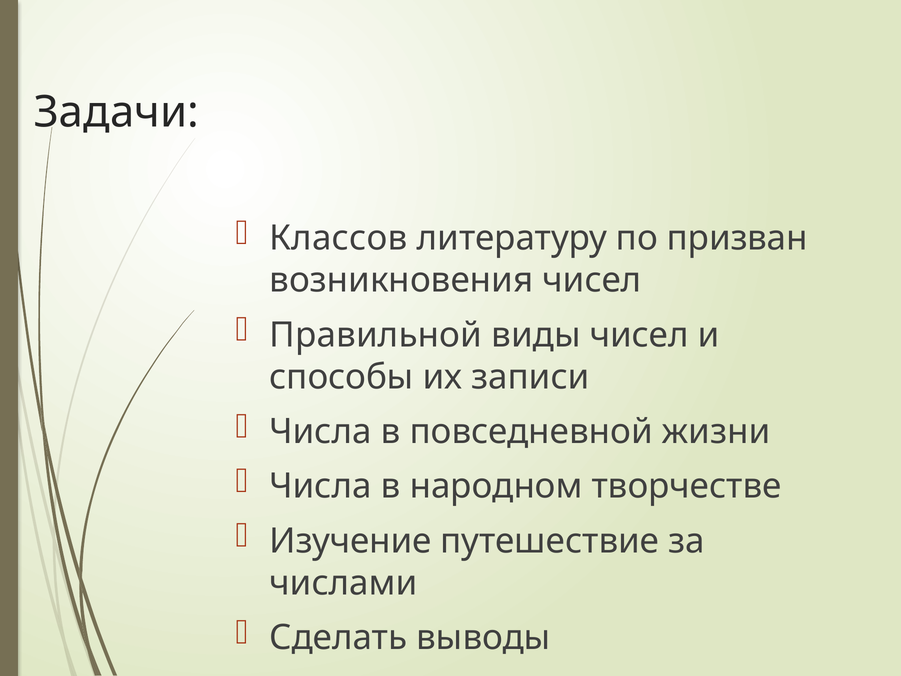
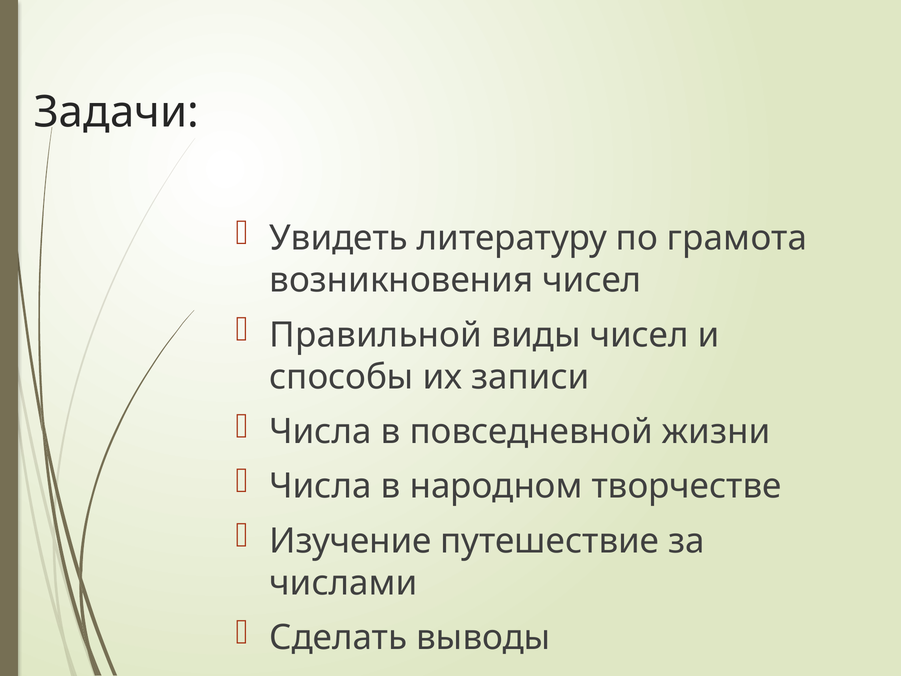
Классов: Классов -> Увидеть (339, 238)
призван: призван -> грамота (737, 238)
